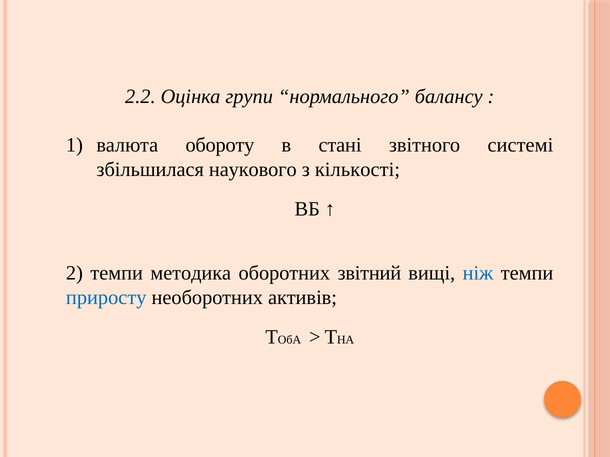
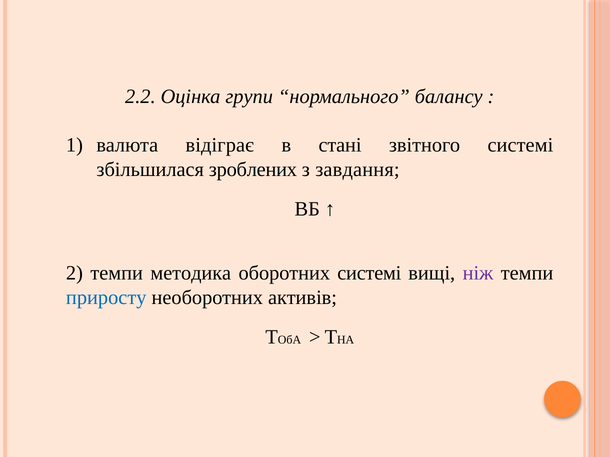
обороту: обороту -> відіграє (220, 145)
наукового: наукового -> зроблених (253, 170)
кількості: кількості -> завдання (357, 170)
оборотних звітний: звітний -> системі (369, 273)
ніж colour: blue -> purple (478, 273)
